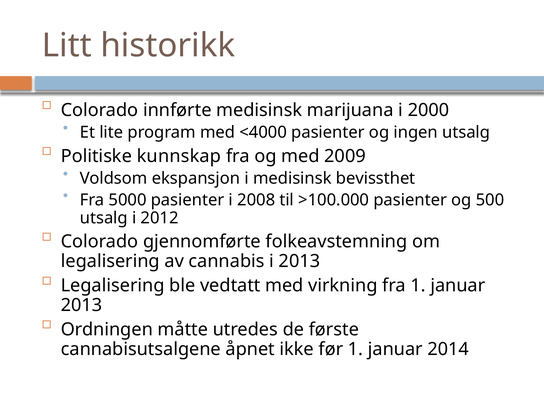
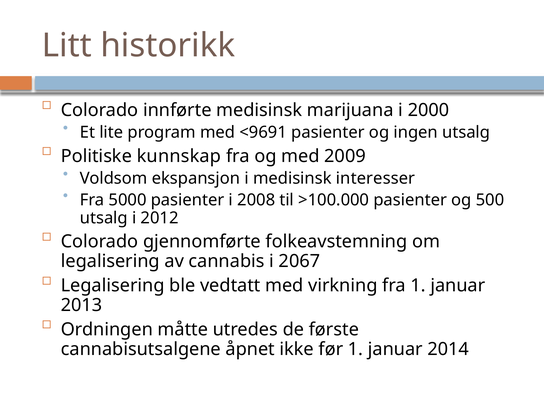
<4000: <4000 -> <9691 (263, 132)
bevissthet: bevissthet -> interesser (376, 178)
i 2013: 2013 -> 2067 (299, 261)
